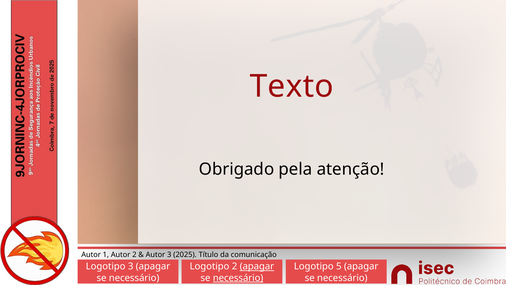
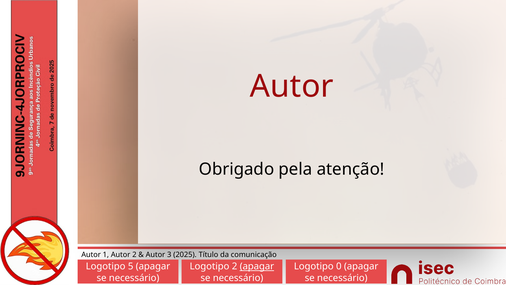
Texto: Texto -> Autor (292, 86)
Logotipo 3: 3 -> 5 (131, 266)
5: 5 -> 0 (339, 266)
necessário underline: present -> none (238, 278)
